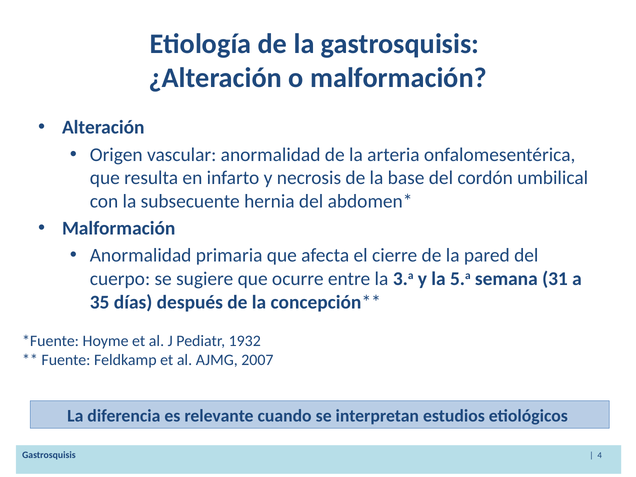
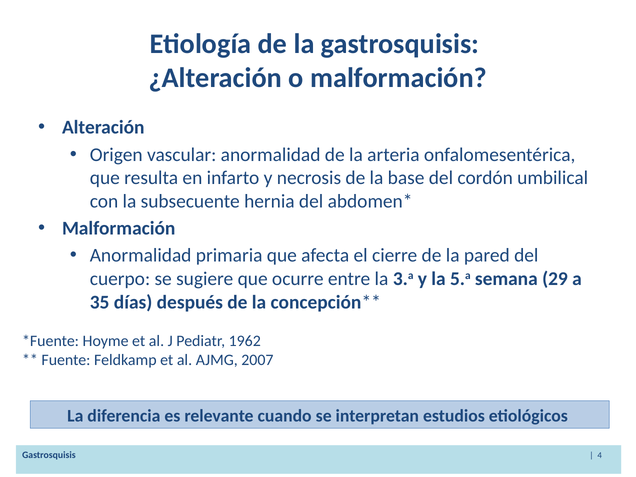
31: 31 -> 29 (555, 279)
1932: 1932 -> 1962 (245, 341)
